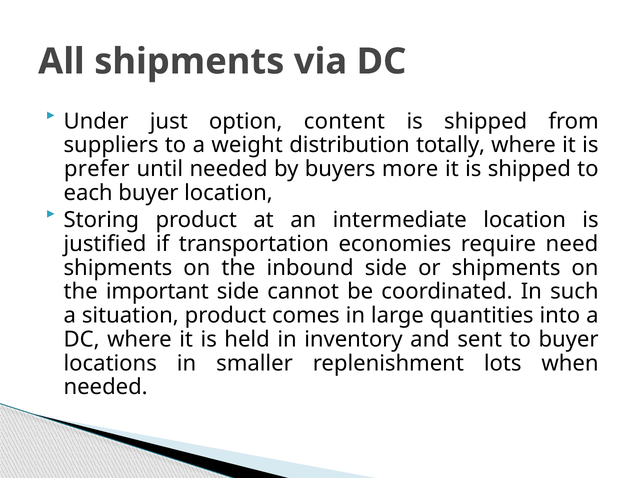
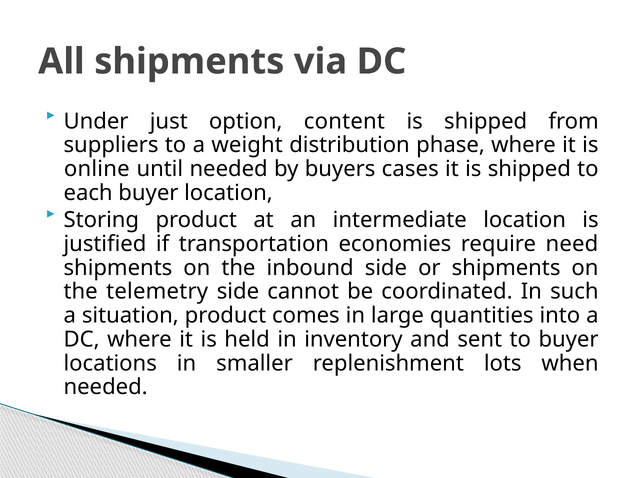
totally: totally -> phase (450, 145)
prefer: prefer -> online (97, 169)
more: more -> cases (410, 169)
important: important -> telemetry (157, 291)
